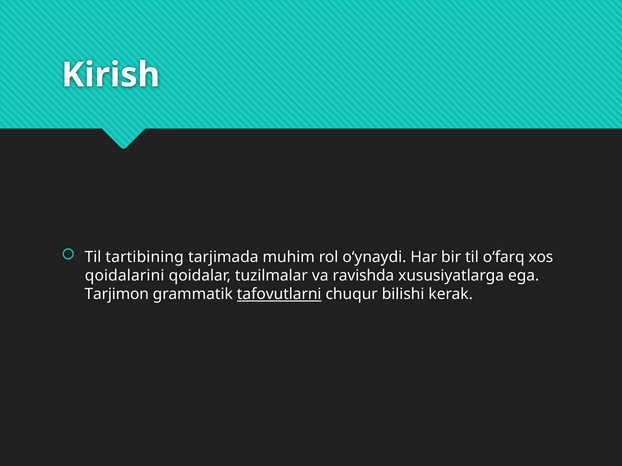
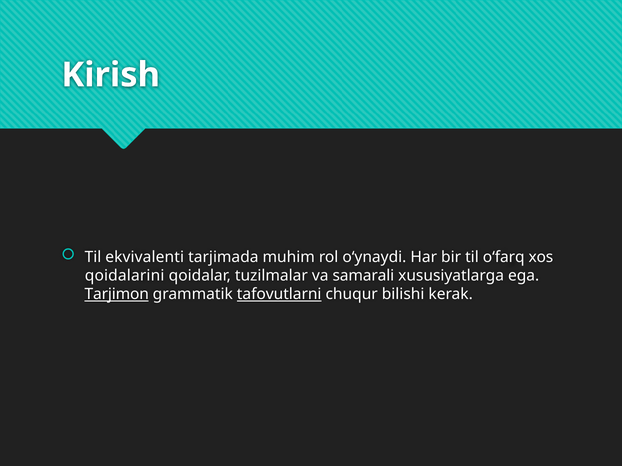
tartibining: tartibining -> ekvivalenti (145, 257)
ravishda: ravishda -> samarali (363, 276)
Tarjimon underline: none -> present (117, 295)
